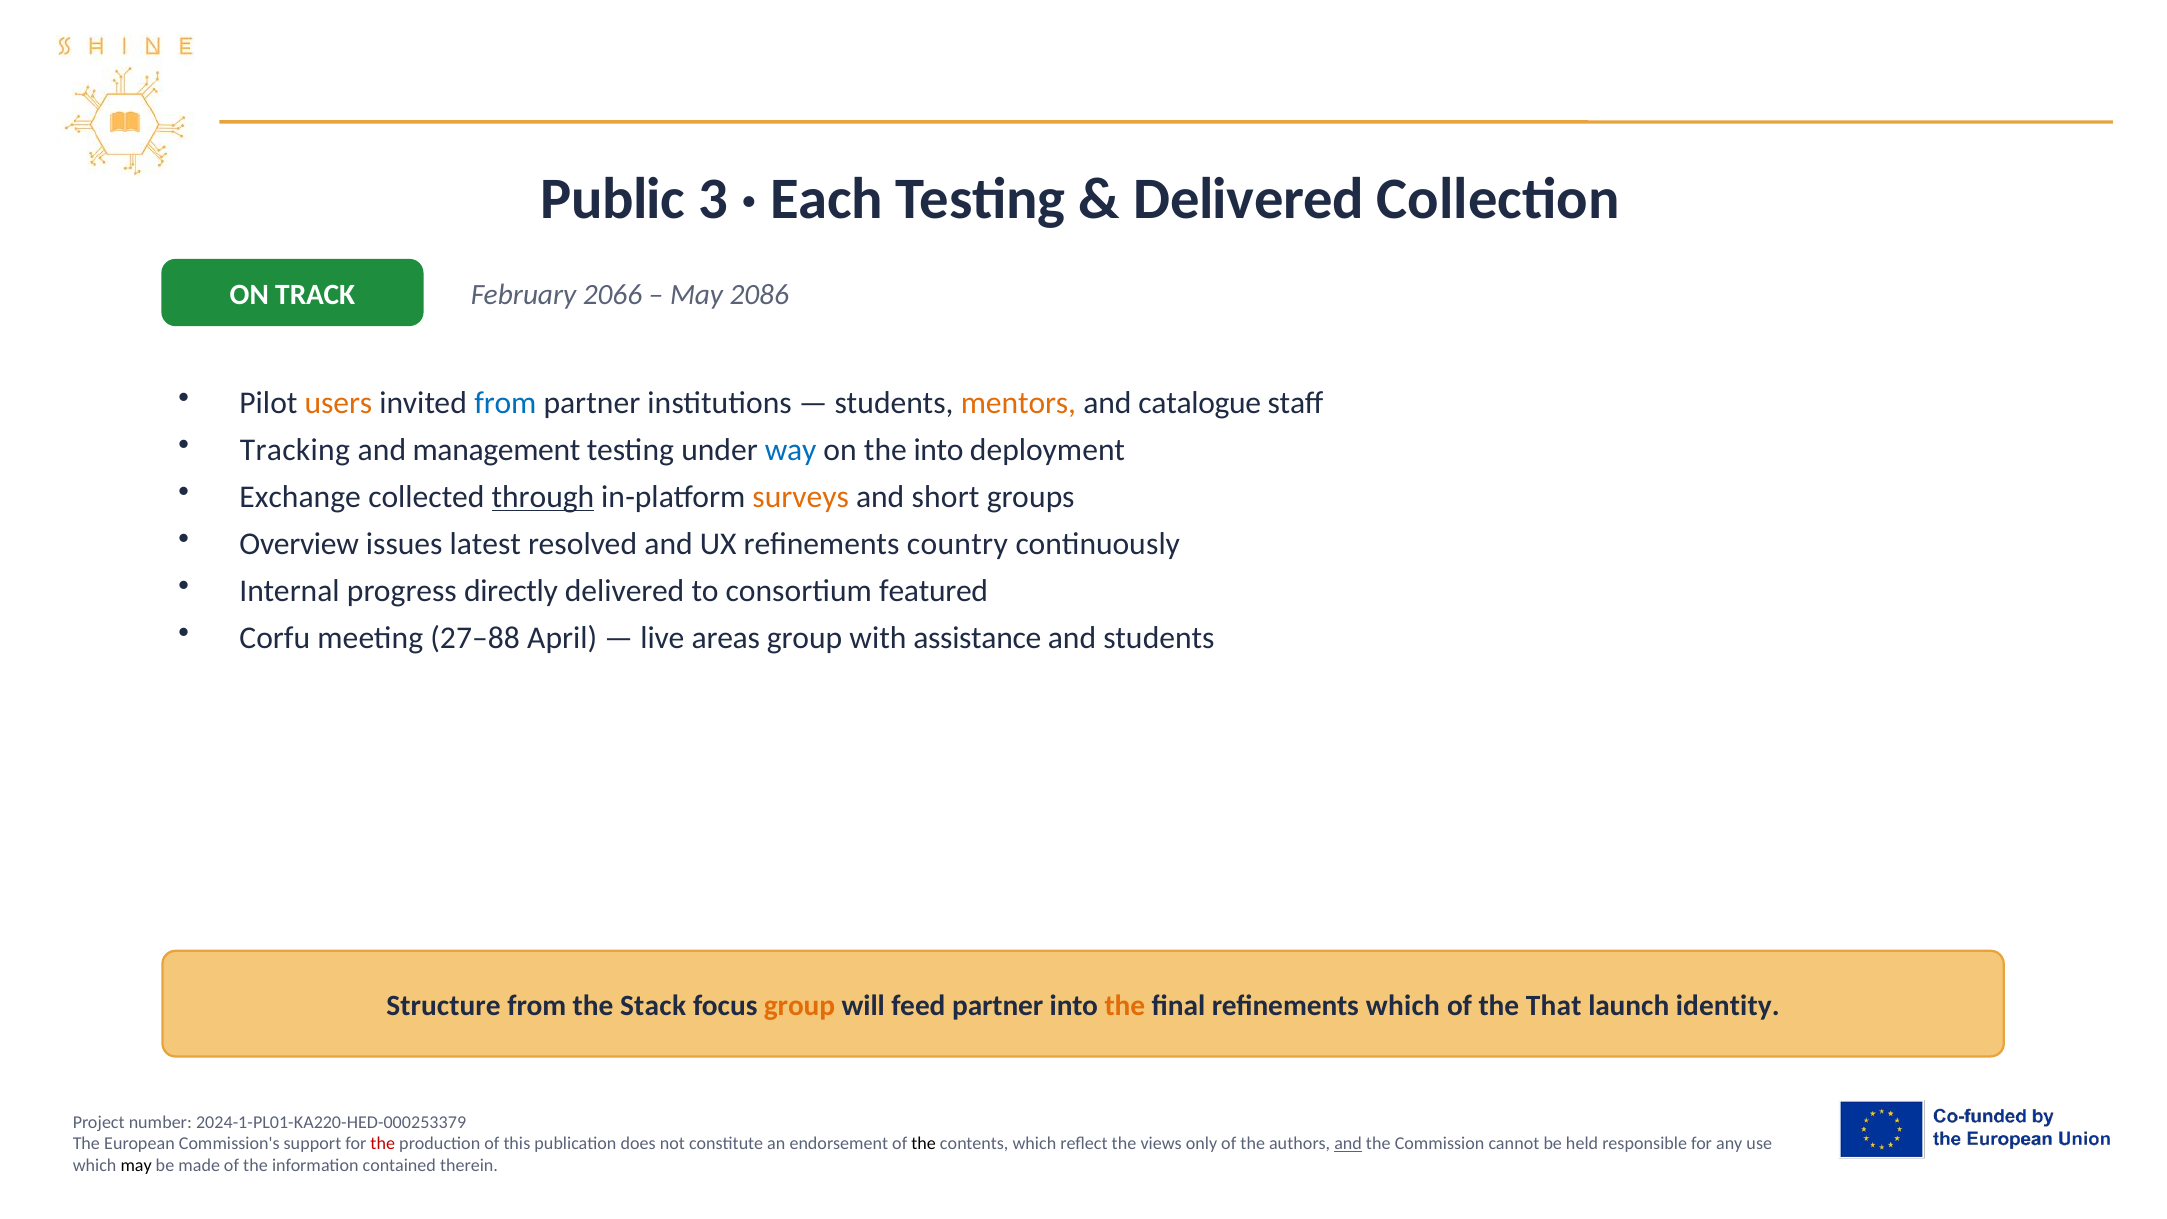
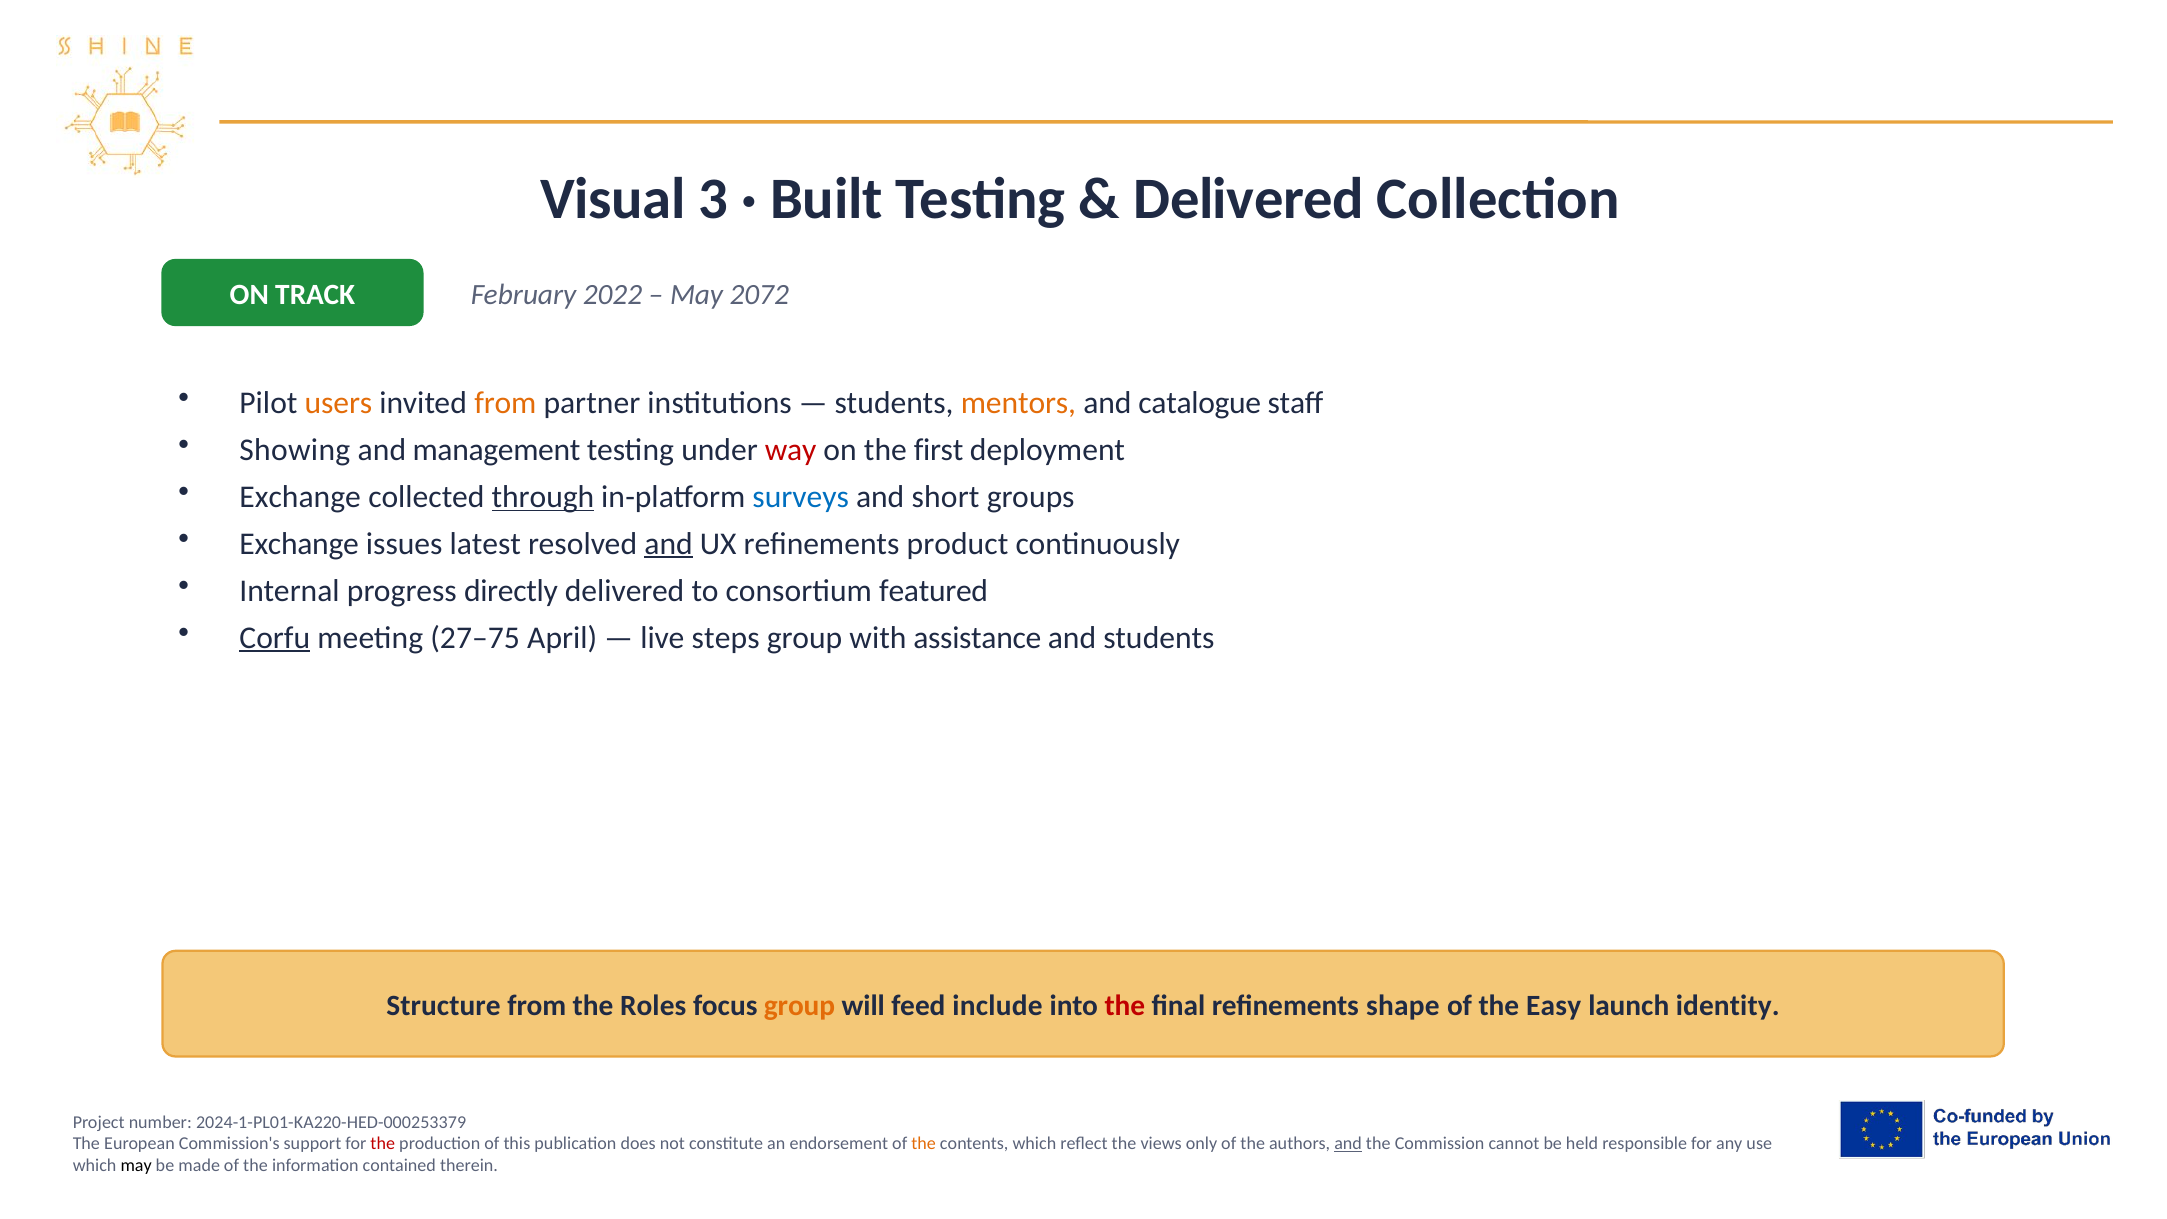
Public: Public -> Visual (613, 199)
Each: Each -> Built (826, 199)
2066: 2066 -> 2022 (613, 294)
2086: 2086 -> 2072 (759, 294)
from colour: blue -> orange (505, 403)
Tracking: Tracking -> Showing (295, 450)
way colour: blue -> red (791, 450)
the into: into -> first (939, 450)
surveys colour: orange -> blue (801, 497)
Overview: Overview -> Exchange (299, 544)
and underline: none -> present (669, 544)
country: country -> product (957, 544)
Corfu underline: none -> present (275, 638)
27–88: 27–88 -> 27–75 (475, 638)
areas: areas -> steps (726, 638)
Stack: Stack -> Roles (653, 1006)
feed partner: partner -> include (998, 1006)
the colour: orange -> red (1125, 1006)
refinements which: which -> shape (1403, 1006)
That: That -> Easy (1554, 1006)
the colour: black -> orange (924, 1144)
